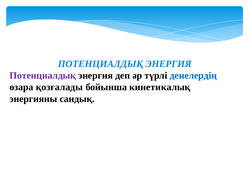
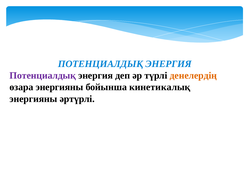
денелердің colour: blue -> orange (193, 75)
өзара қозғалады: қозғалады -> энергияны (59, 87)
сандық: сандық -> әртүрлі (77, 99)
